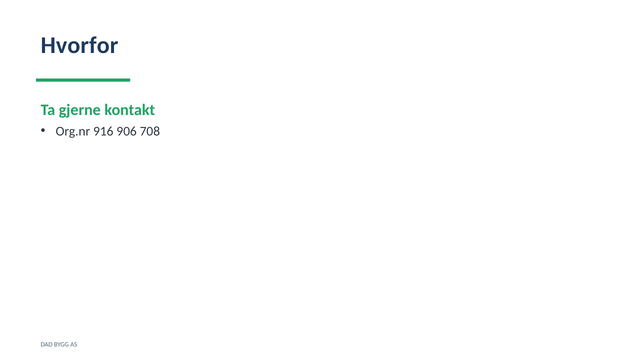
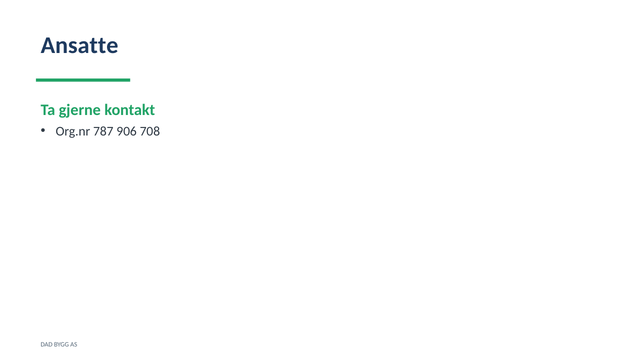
Hvorfor: Hvorfor -> Ansatte (80, 46)
916: 916 -> 787 (103, 131)
